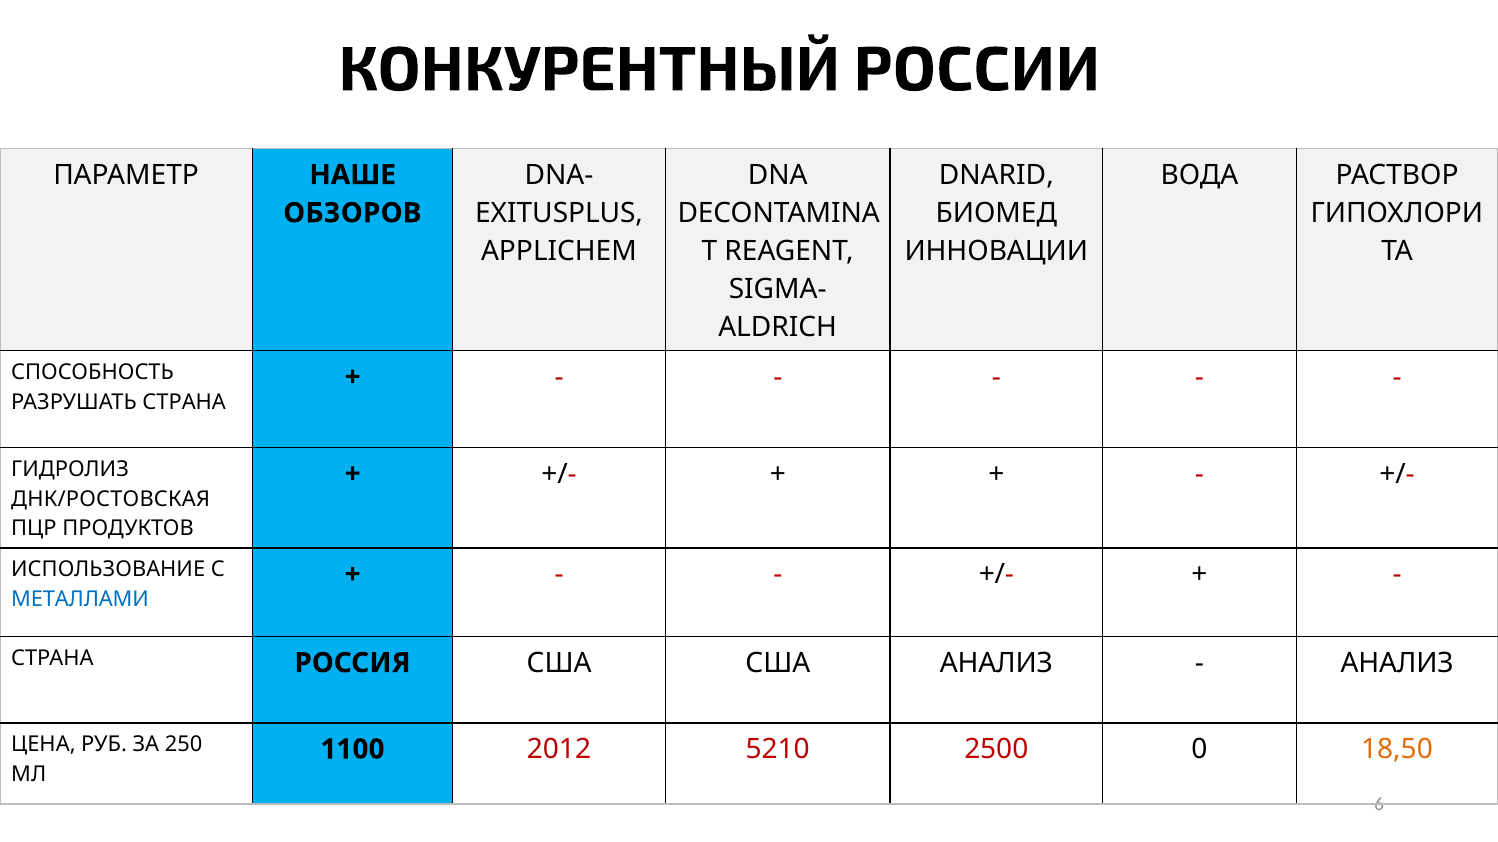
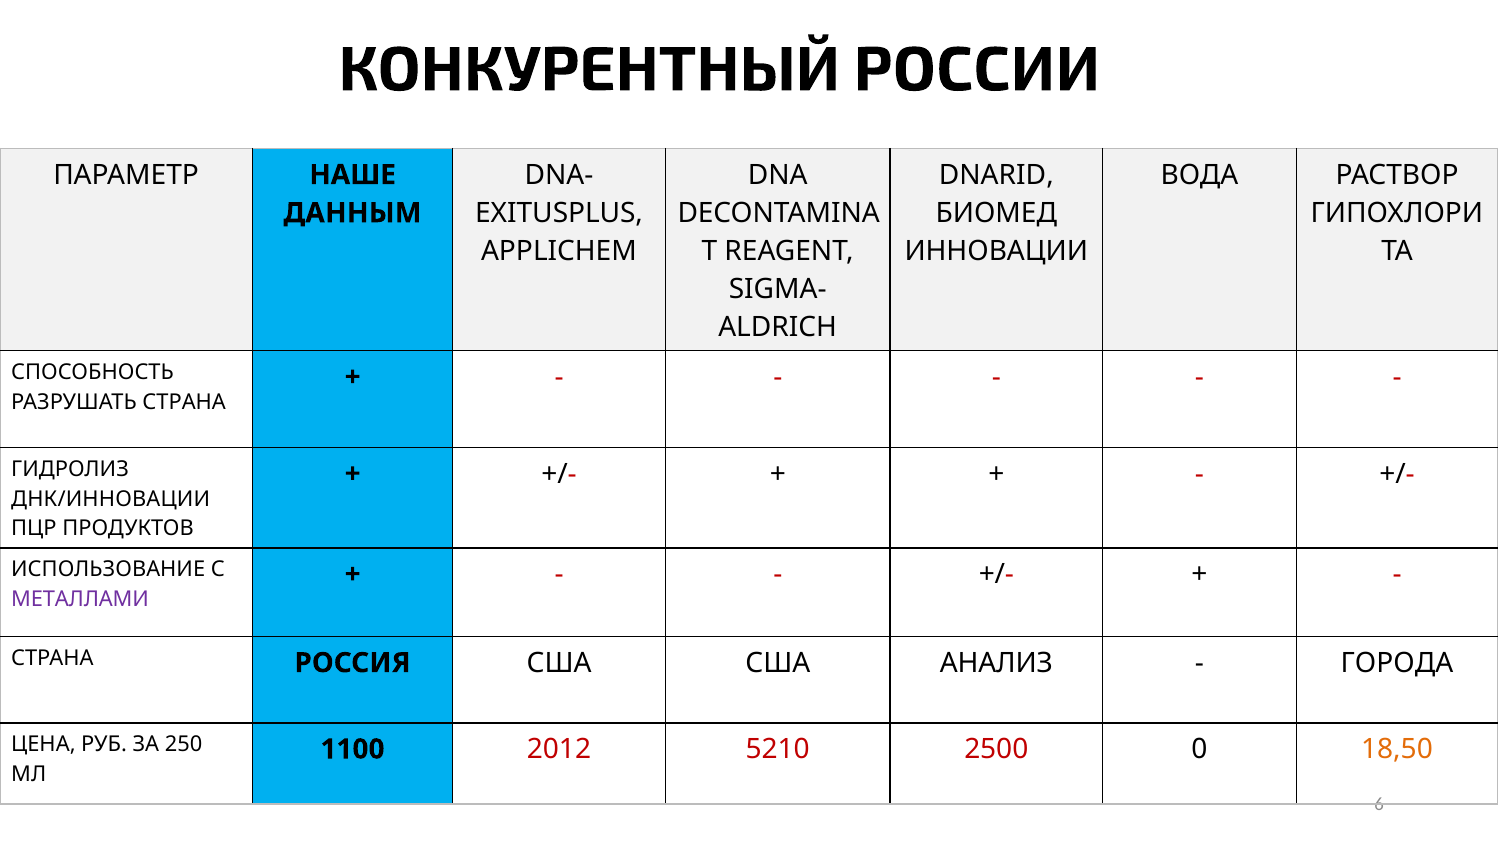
ОБЗОРОВ: ОБЗОРОВ -> ДАННЫМ (352, 213)
ДНК/РОСТОВСКАЯ: ДНК/РОСТОВСКАЯ -> ДНК/ИННОВАЦИИ (111, 499)
МЕТАЛЛАМИ colour: blue -> purple (80, 600)
АНАЛИЗ: АНАЛИЗ -> ГОРОДА (1397, 663)
